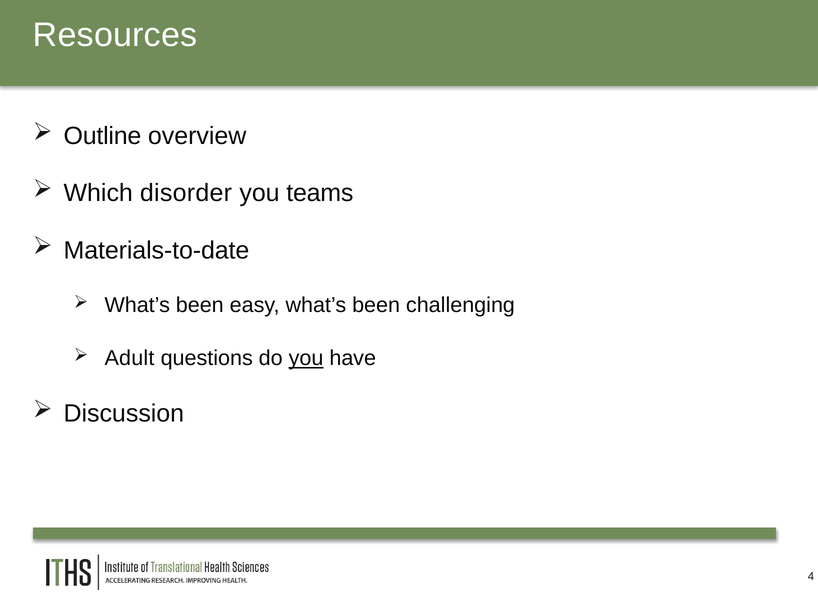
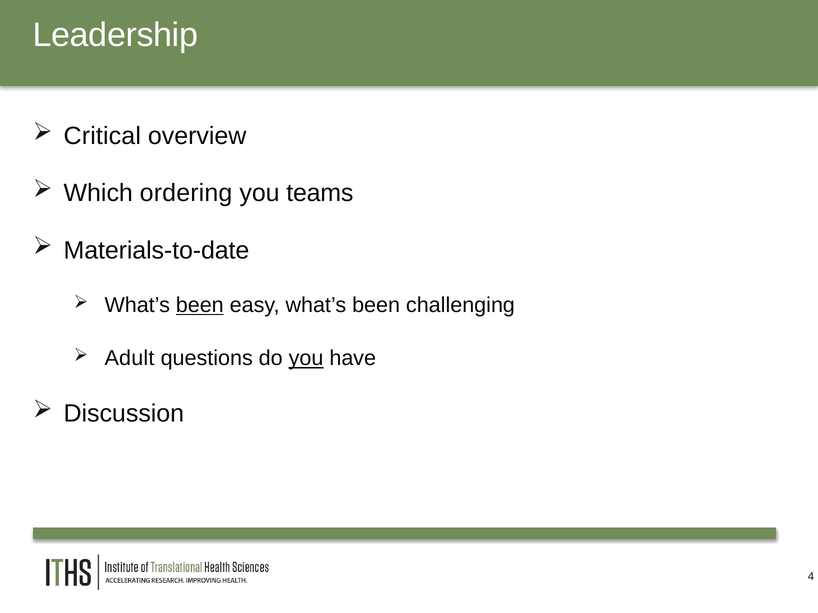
Resources: Resources -> Leadership (115, 35)
Outline: Outline -> Critical (102, 136)
disorder: disorder -> ordering (186, 193)
been underline: none -> present (200, 305)
